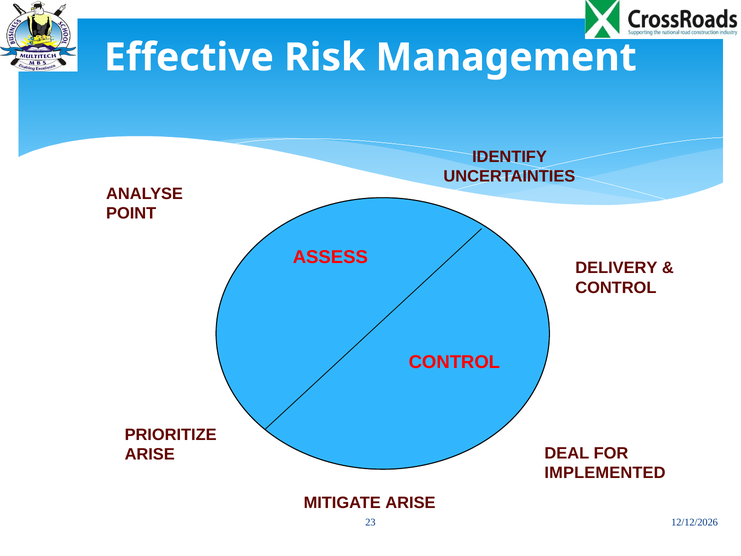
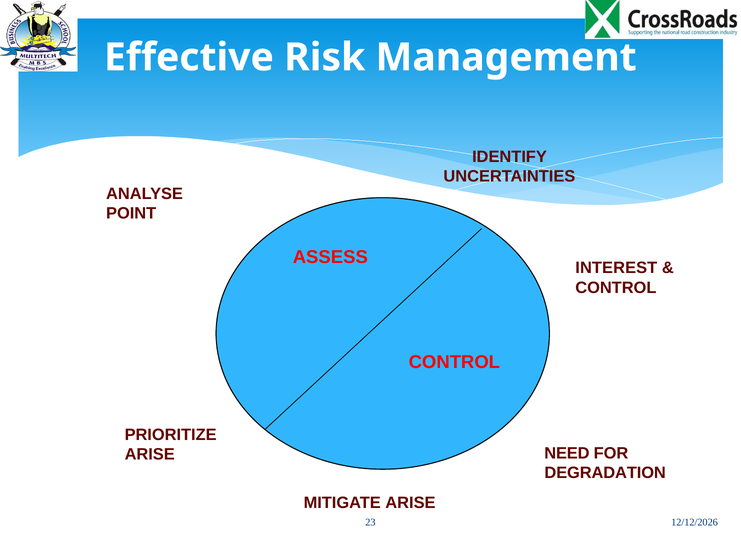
DELIVERY: DELIVERY -> INTEREST (616, 268)
DEAL: DEAL -> NEED (567, 453)
IMPLEMENTED: IMPLEMENTED -> DEGRADATION (605, 473)
